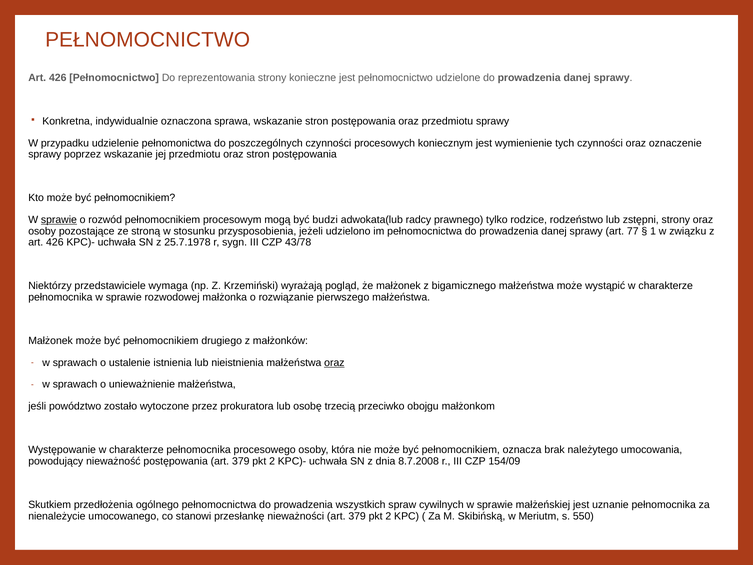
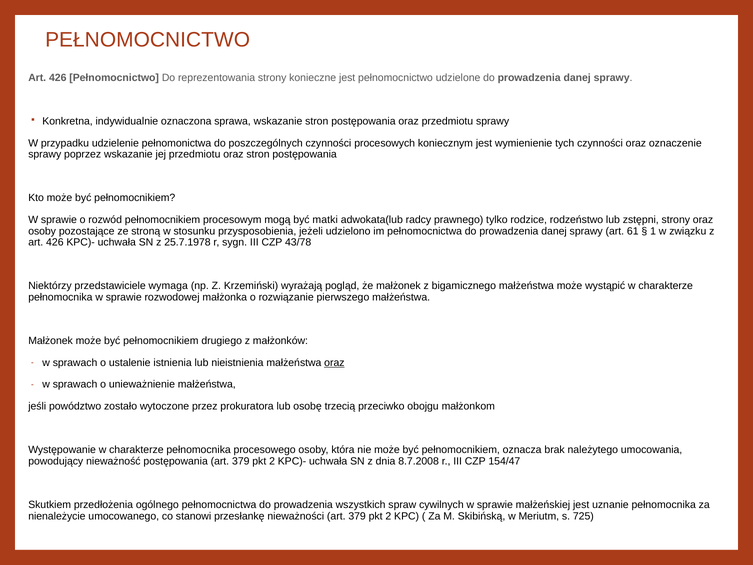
sprawie underline: present -> none (59, 220)
budzi: budzi -> matki (325, 220)
77: 77 -> 61 (633, 231)
154/09: 154/09 -> 154/47 (504, 461)
550: 550 -> 725 (583, 516)
